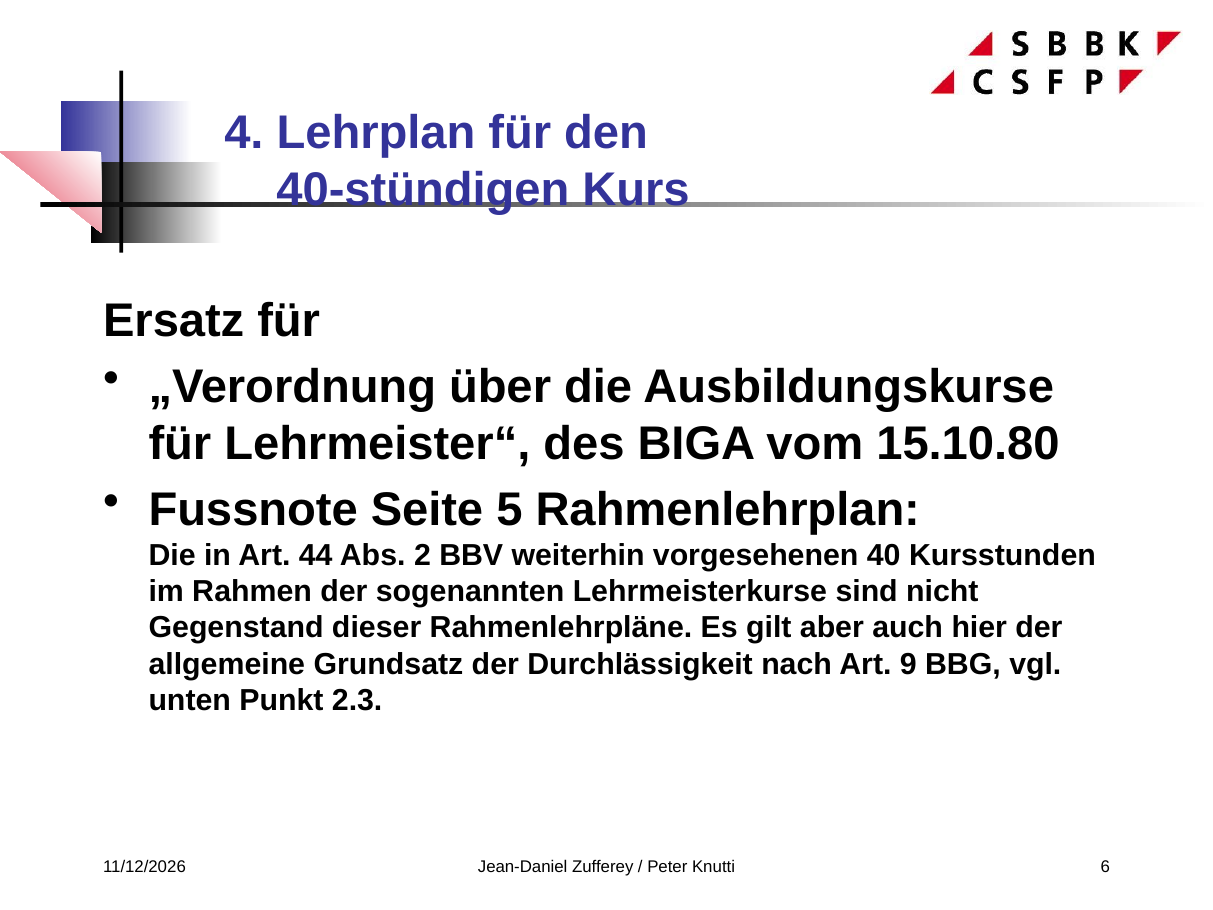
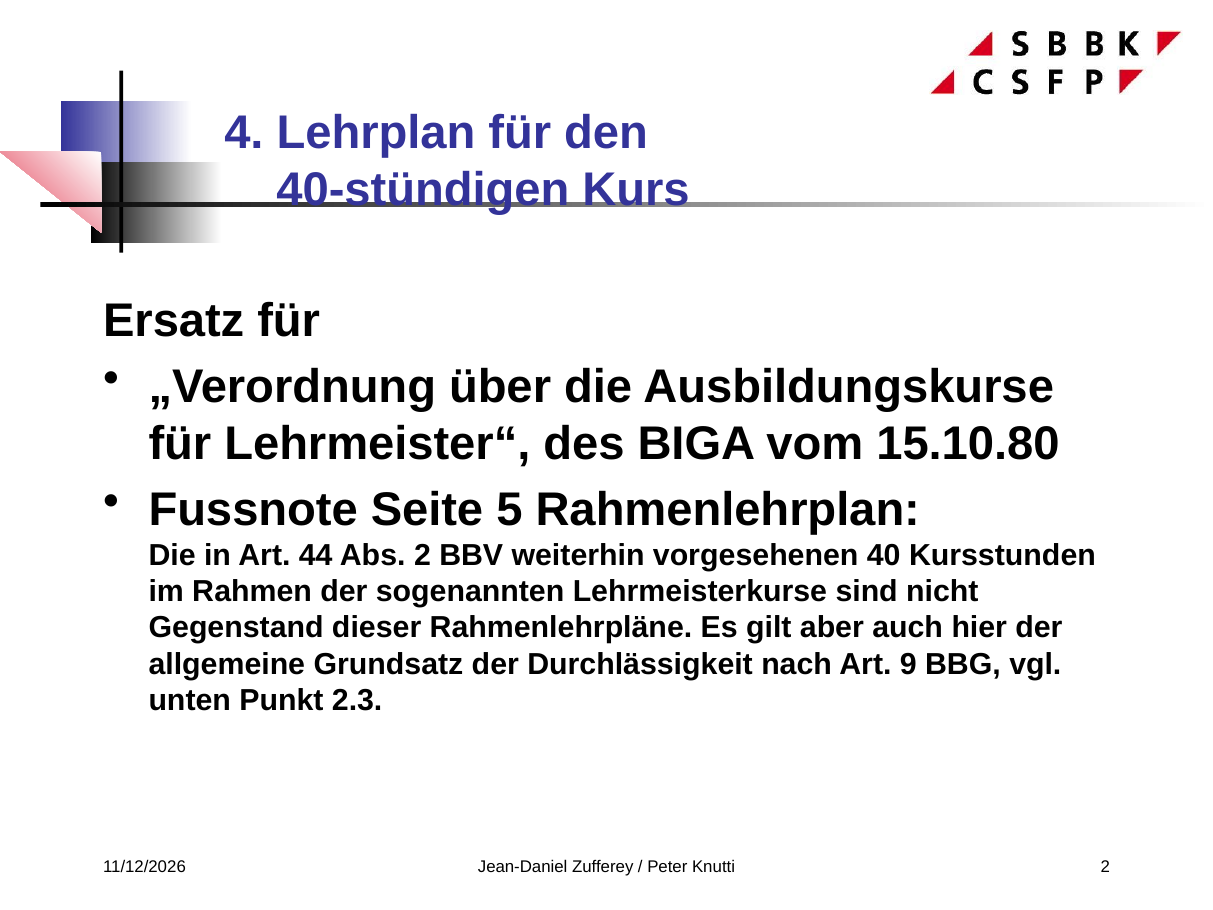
Knutti 6: 6 -> 2 (1105, 866)
